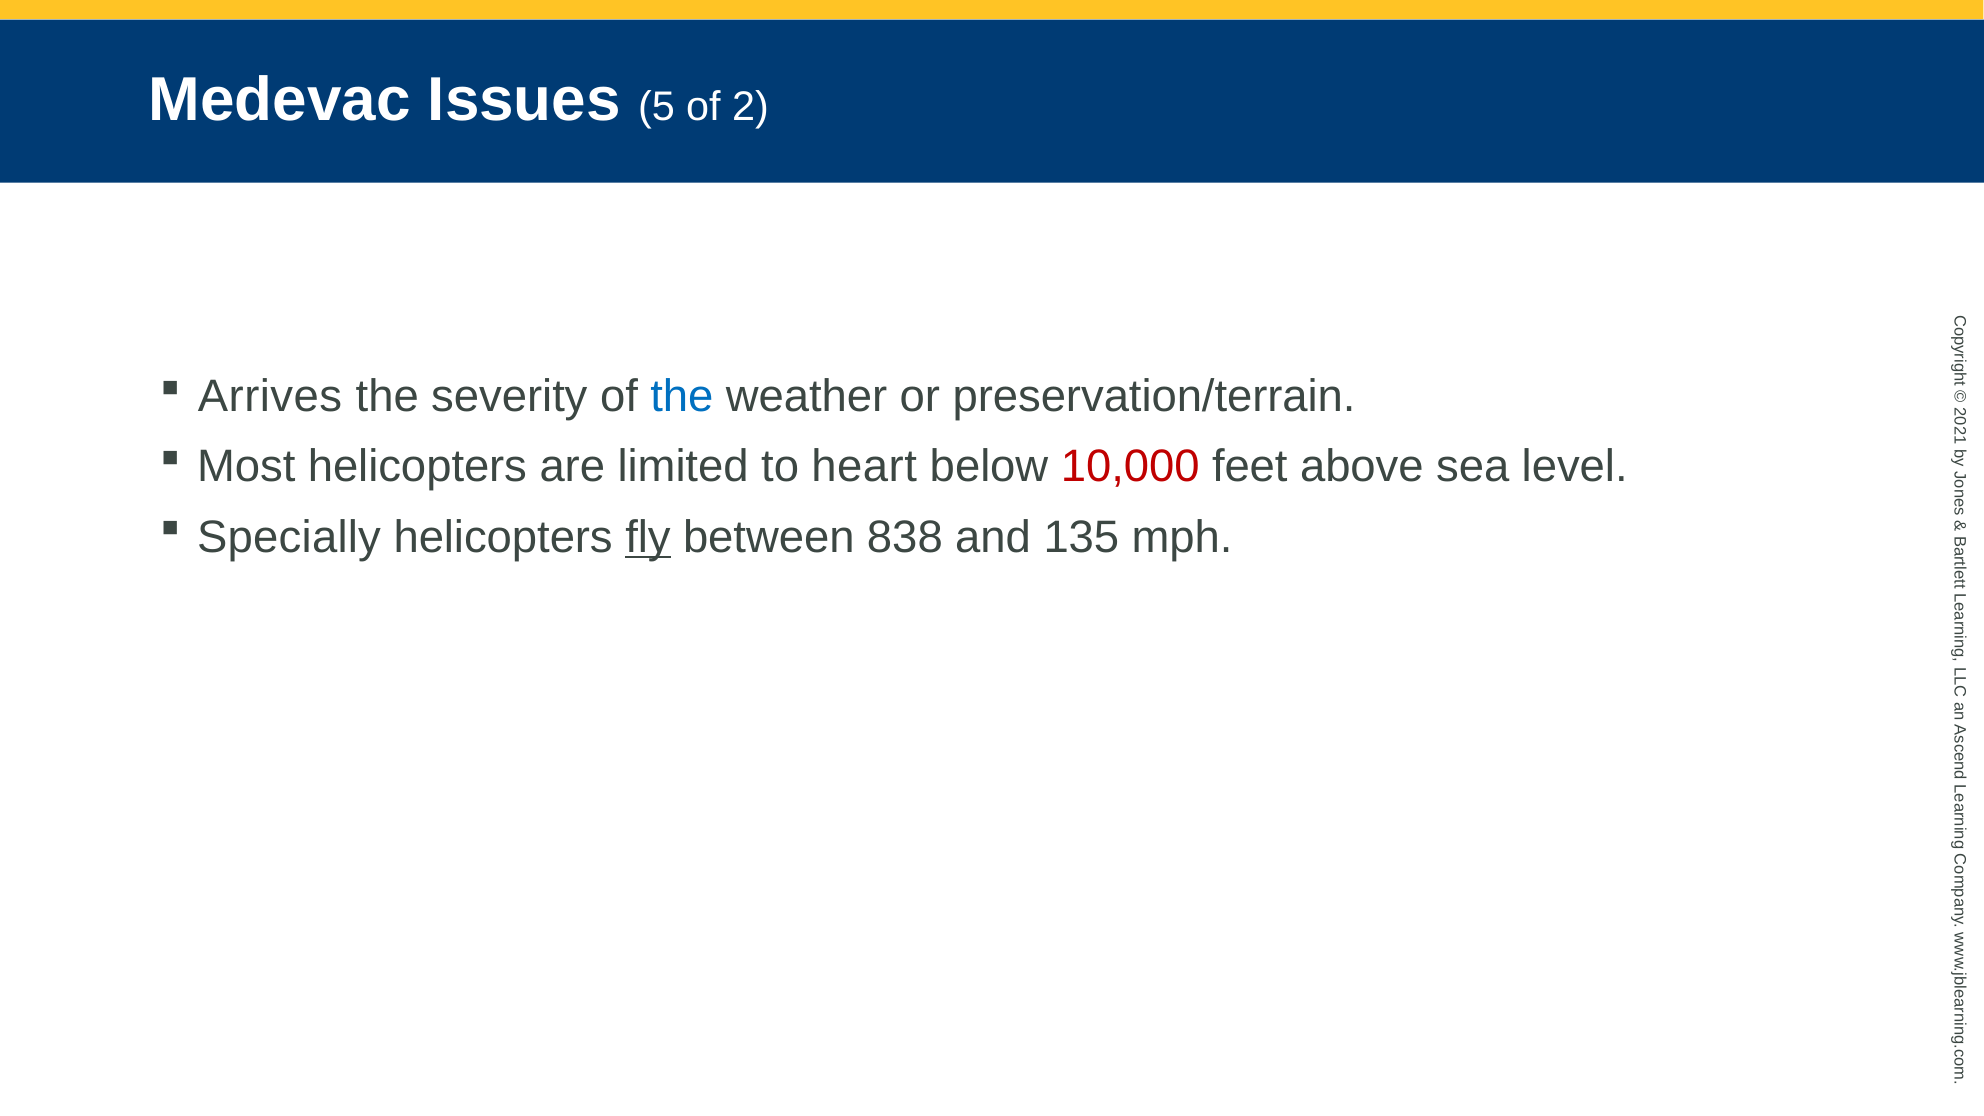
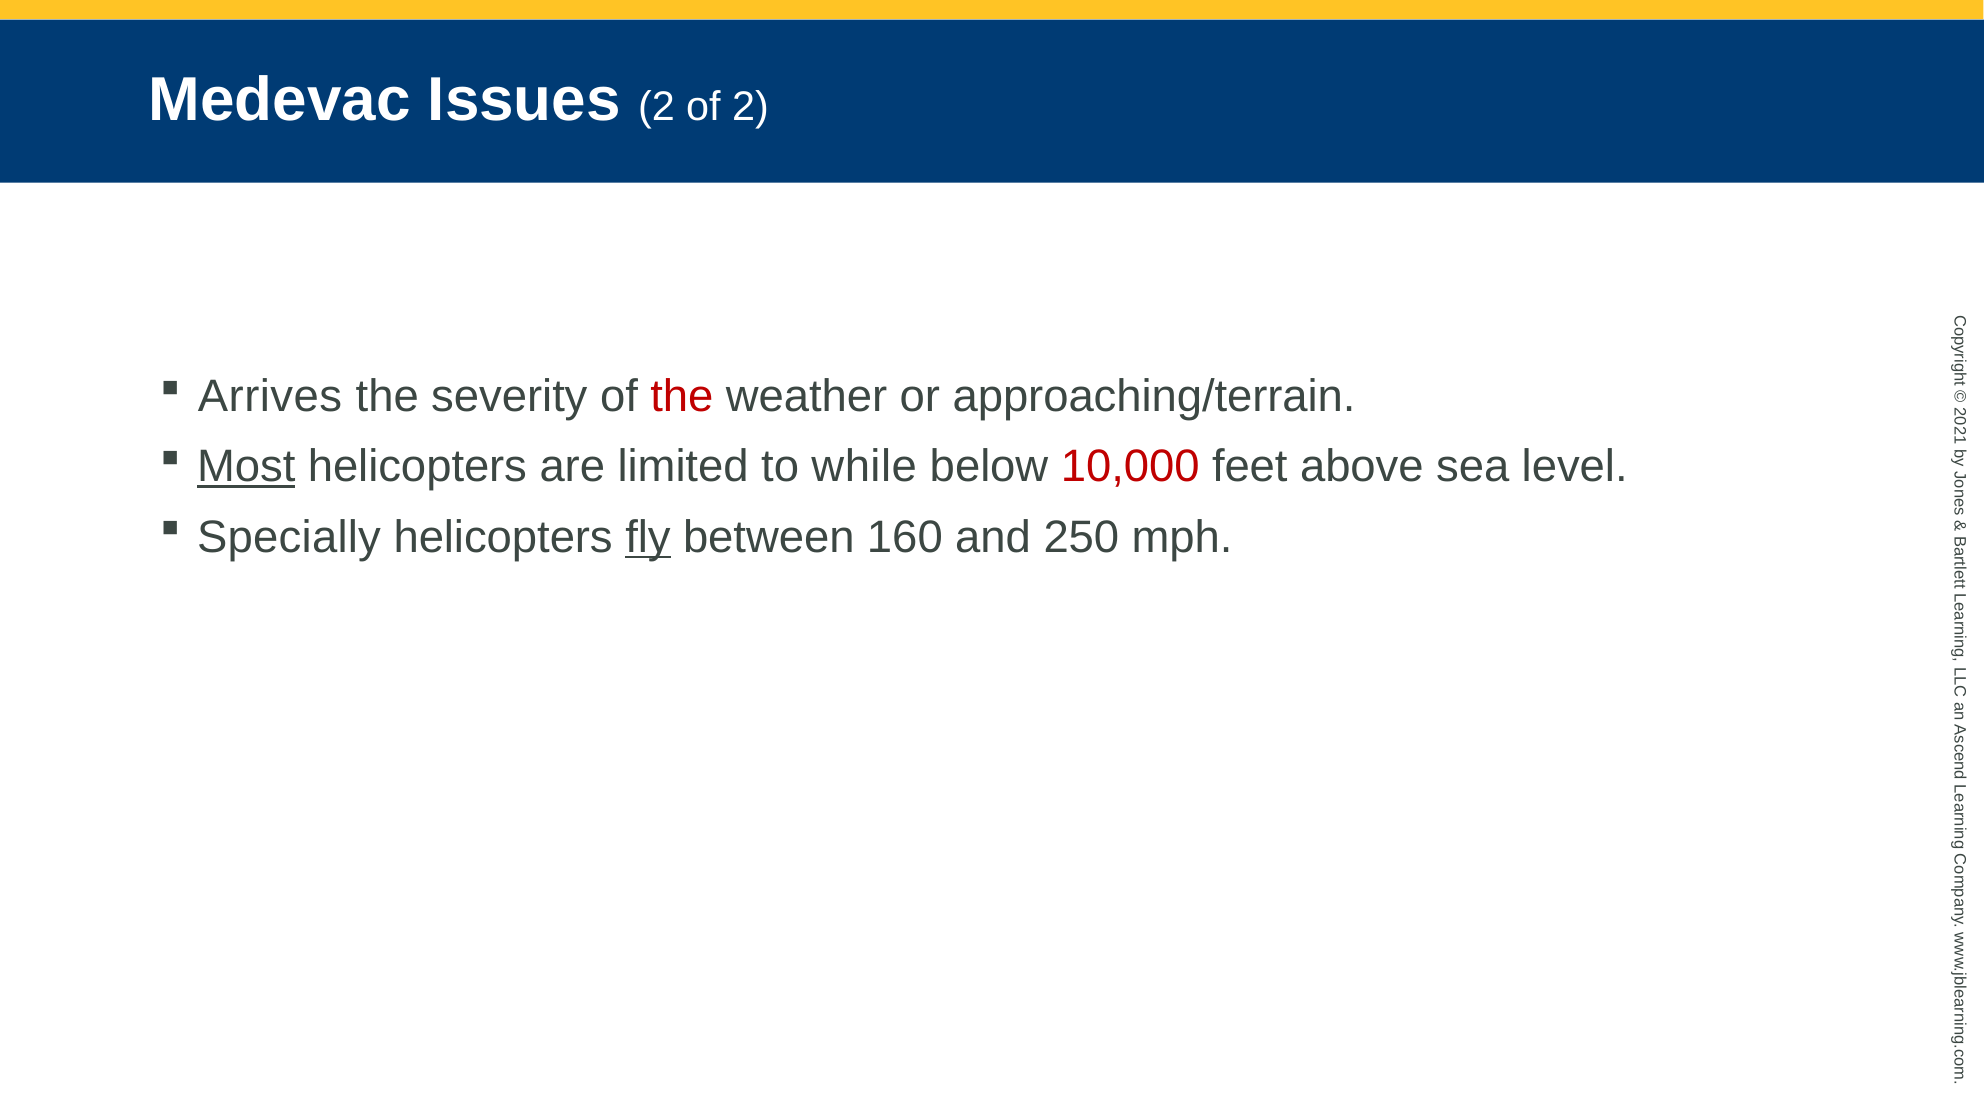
Issues 5: 5 -> 2 (656, 107)
the colour: blue -> red (682, 396)
preservation/terrain: preservation/terrain -> approaching/terrain (1154, 396)
Most underline: none -> present (246, 467)
heart: heart -> while (864, 467)
838: 838 -> 160 (905, 537)
135: 135 -> 250 (1081, 537)
